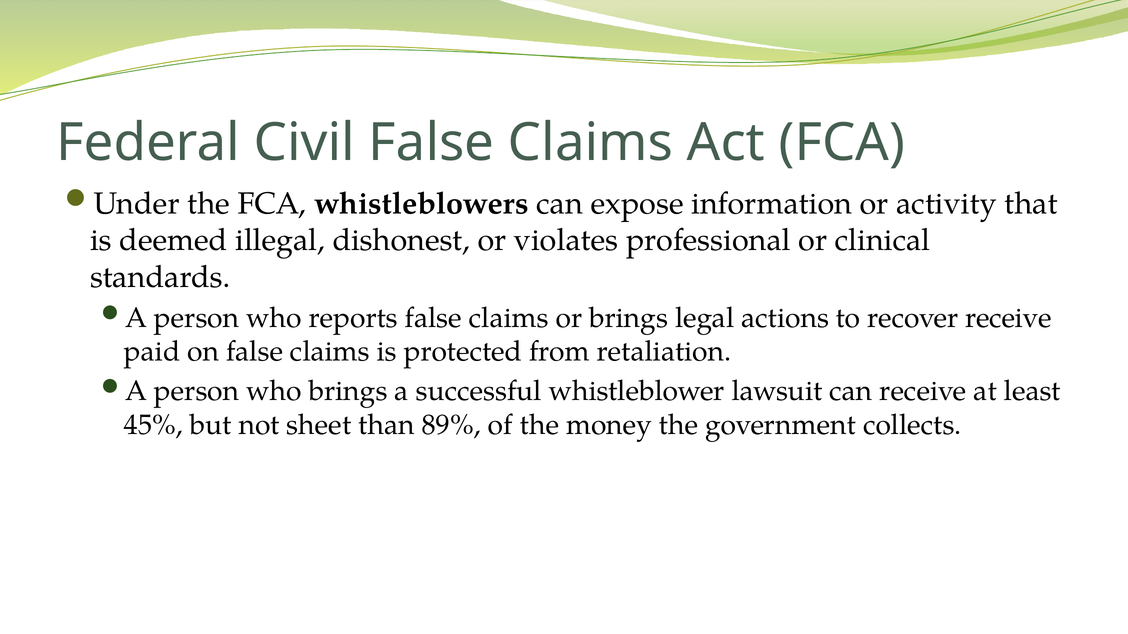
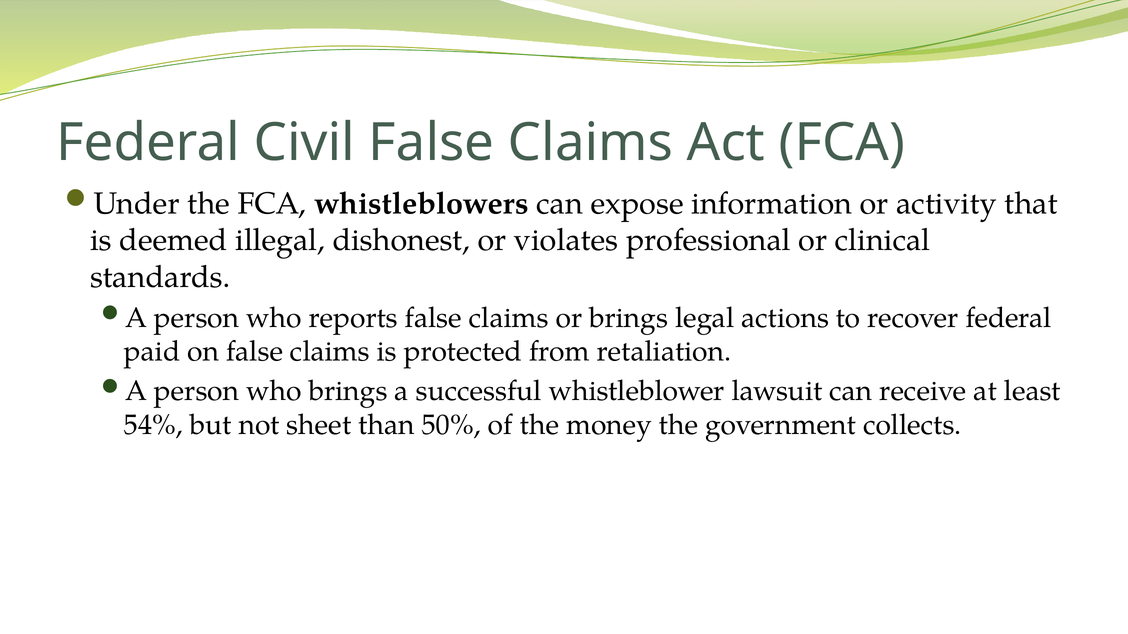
recover receive: receive -> federal (1008, 318)
45%: 45% -> 54% (153, 425)
89%: 89% -> 50% (451, 425)
